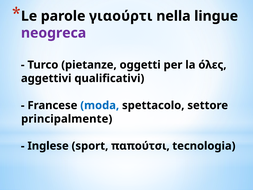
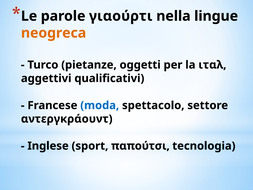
neogreca colour: purple -> orange (54, 33)
όλες: όλες -> ιταλ (212, 65)
principalmente: principalmente -> αντεργκράουντ (67, 119)
